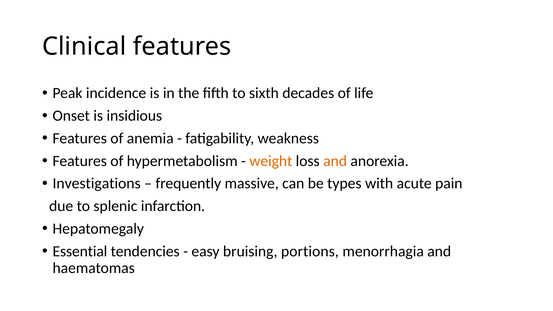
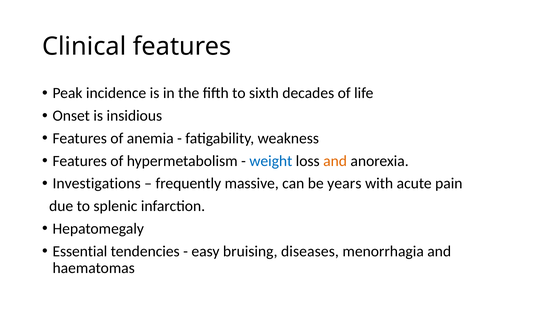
weight colour: orange -> blue (271, 161)
types: types -> years (344, 184)
portions: portions -> diseases (310, 251)
